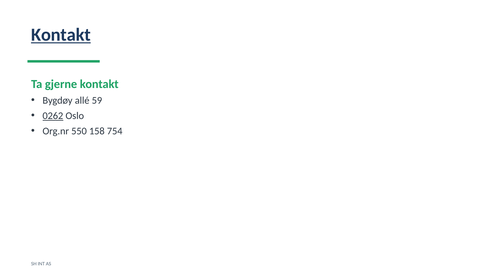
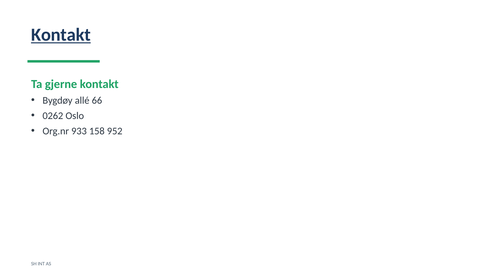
59: 59 -> 66 (97, 101)
0262 underline: present -> none (53, 116)
550: 550 -> 933 (79, 131)
754: 754 -> 952 (115, 131)
